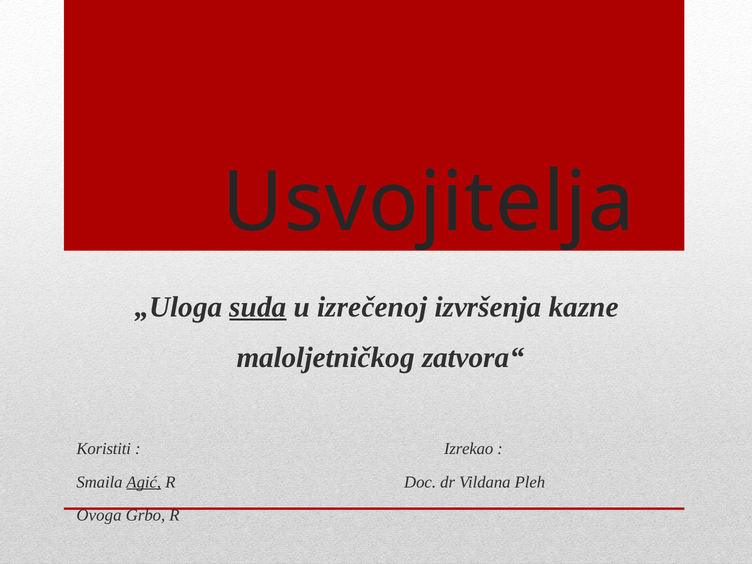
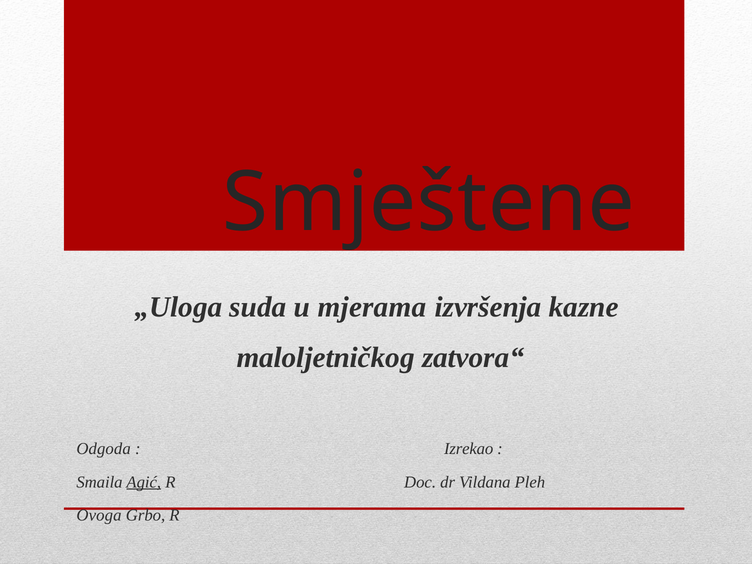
Usvojitelja: Usvojitelja -> Smještene (429, 203)
suda underline: present -> none (258, 307)
izrečenoj: izrečenoj -> mjerama (372, 307)
Koristiti: Koristiti -> Odgoda (104, 449)
